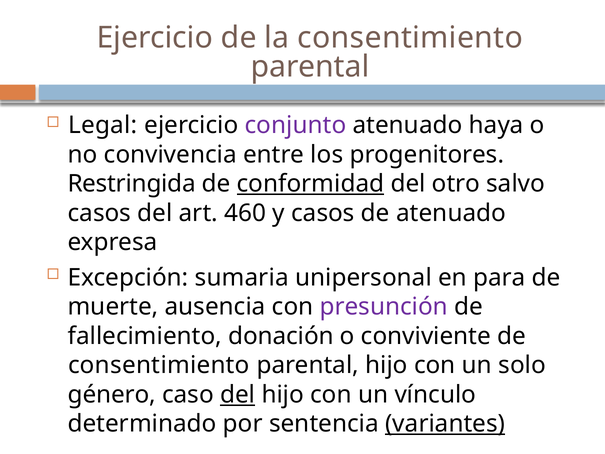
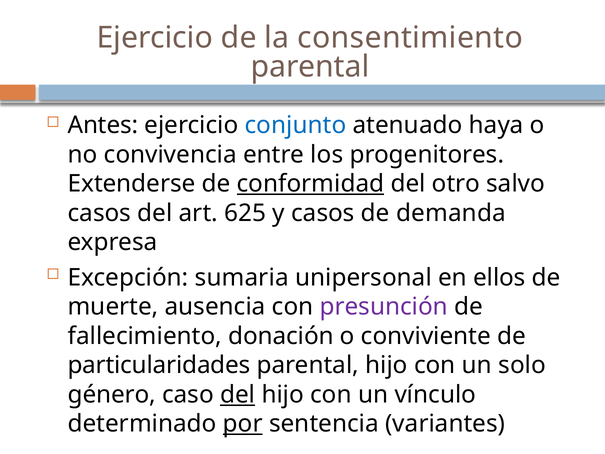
Legal: Legal -> Antes (103, 125)
conjunto colour: purple -> blue (296, 125)
Restringida: Restringida -> Extenderse (132, 184)
460: 460 -> 625 (245, 213)
de atenuado: atenuado -> demanda (451, 213)
para: para -> ellos (499, 277)
consentimiento: consentimiento -> particularidades (159, 365)
por underline: none -> present (243, 424)
variantes underline: present -> none (445, 424)
